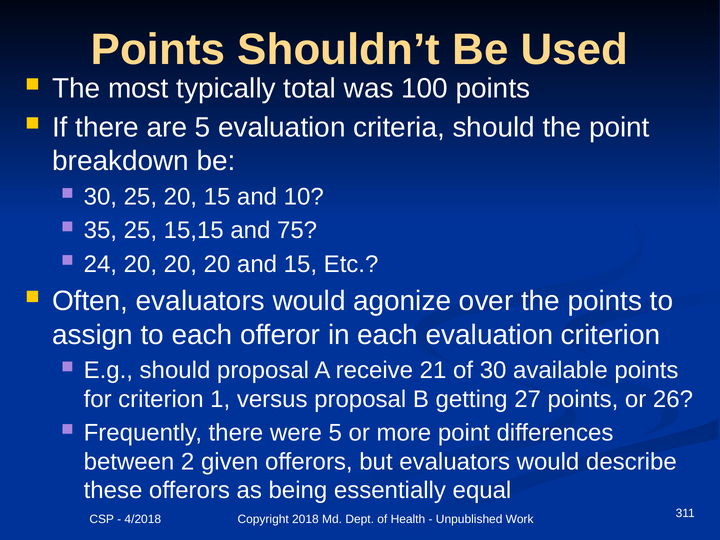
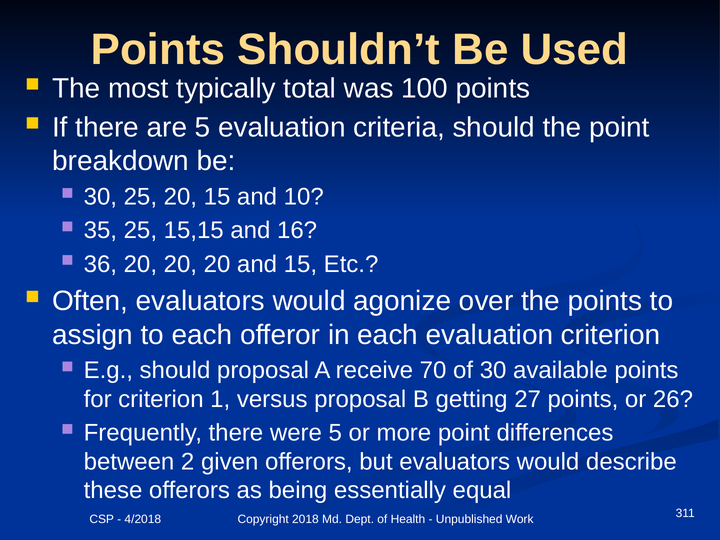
75: 75 -> 16 (297, 231)
24: 24 -> 36 (100, 264)
21: 21 -> 70 (433, 371)
